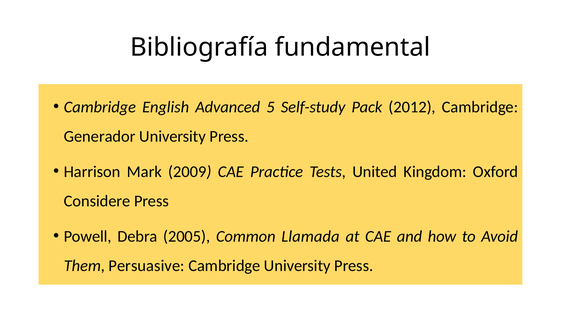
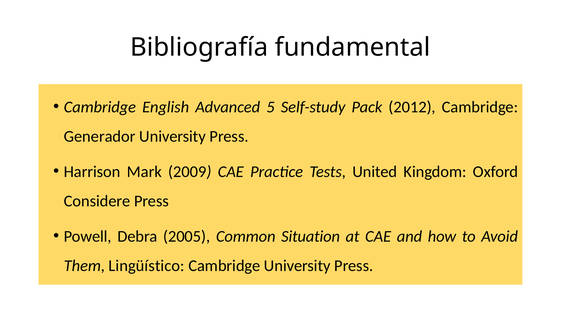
Llamada: Llamada -> Situation (311, 236)
Persuasive: Persuasive -> Lingüístico (147, 265)
